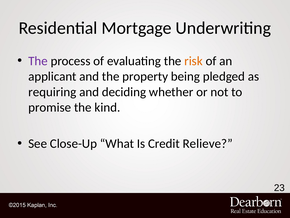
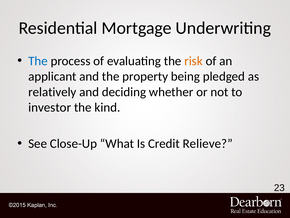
The colour: purple -> blue (38, 61)
requiring: requiring -> relatively (52, 92)
promise: promise -> investor (50, 107)
